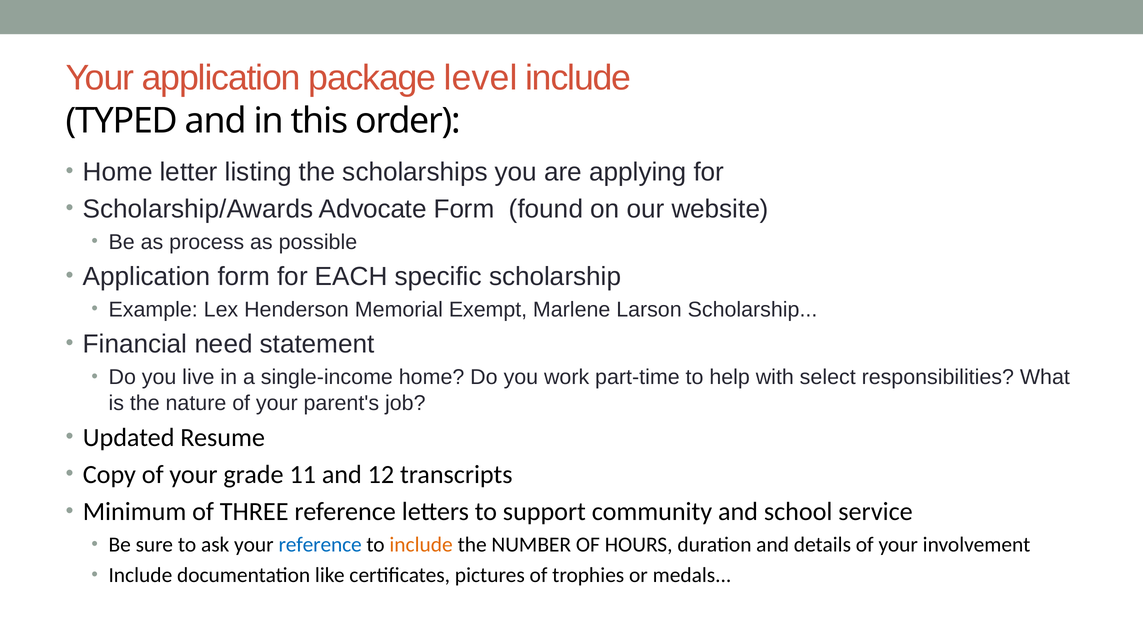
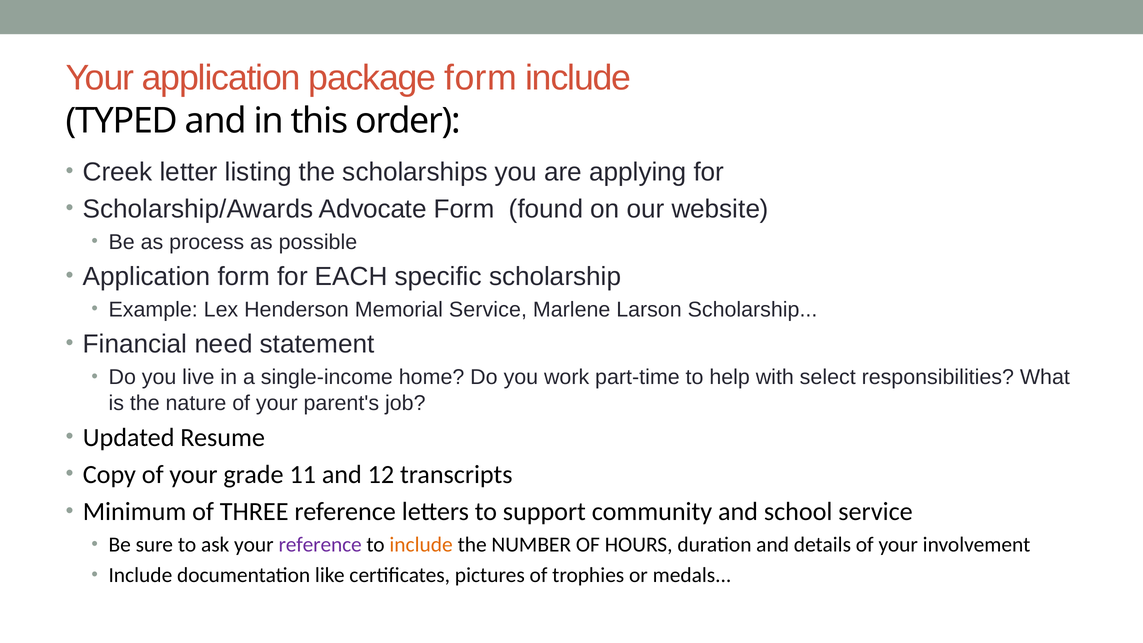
package level: level -> form (481, 78)
Home: Home -> Creek (118, 172)
Memorial Exempt: Exempt -> Service (488, 310)
reference colour: blue -> purple (320, 545)
